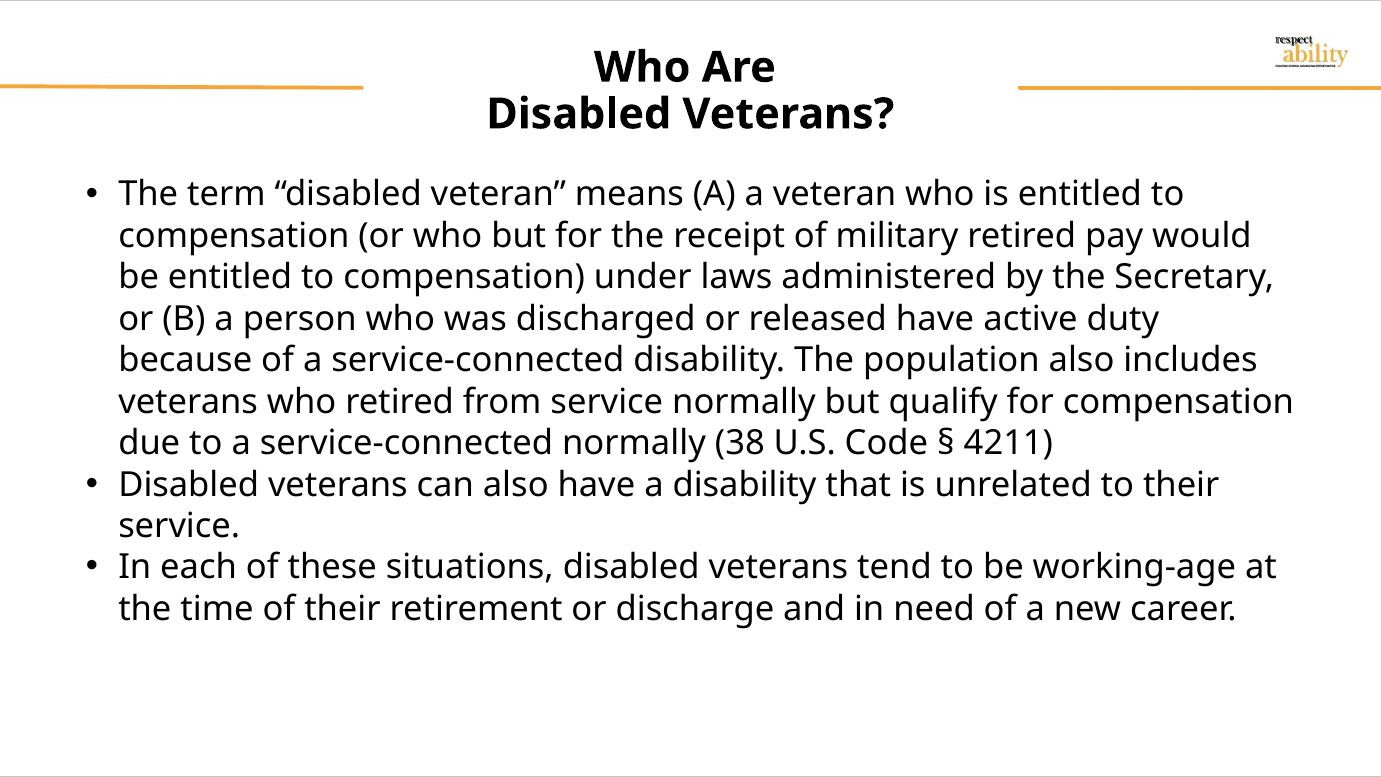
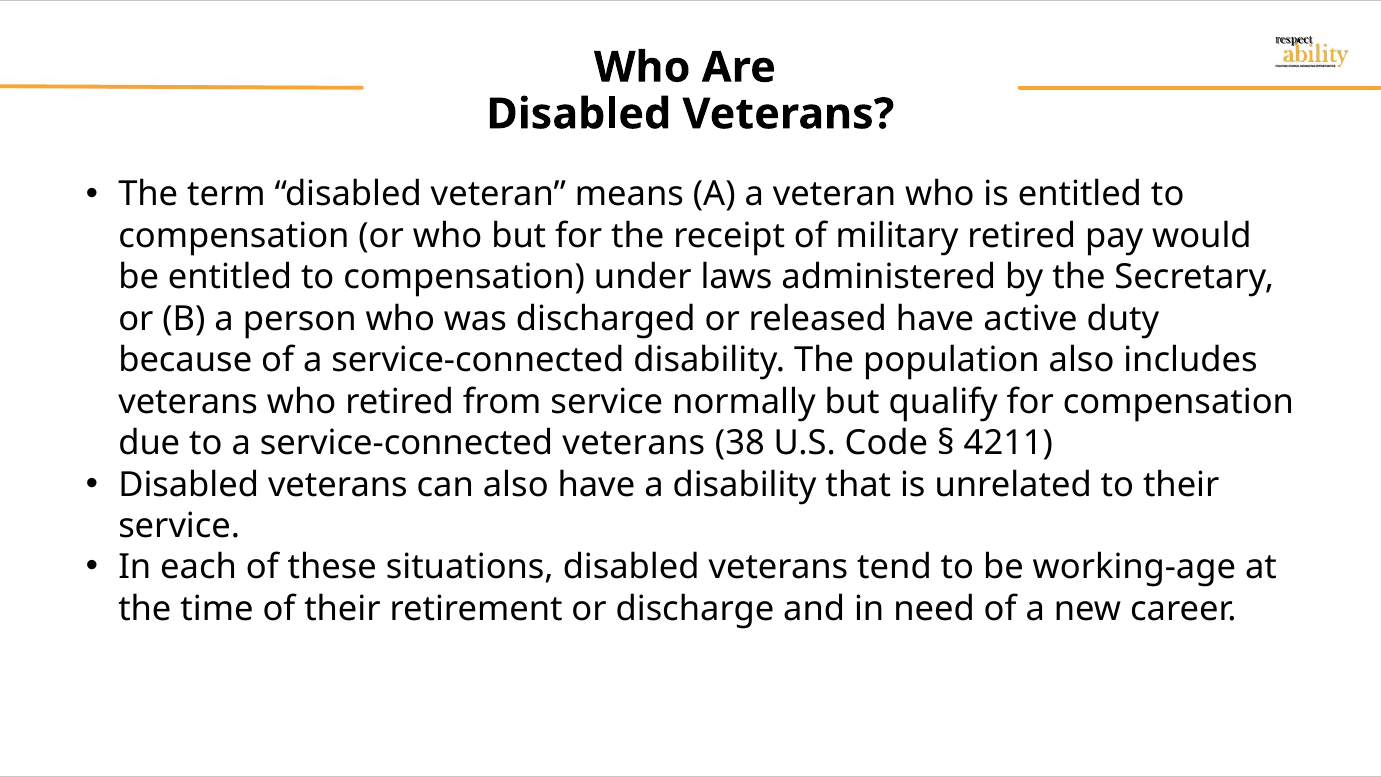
service-connected normally: normally -> veterans (634, 443)
